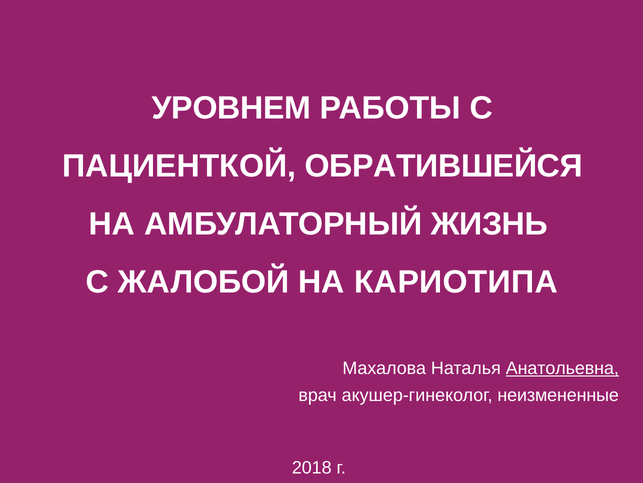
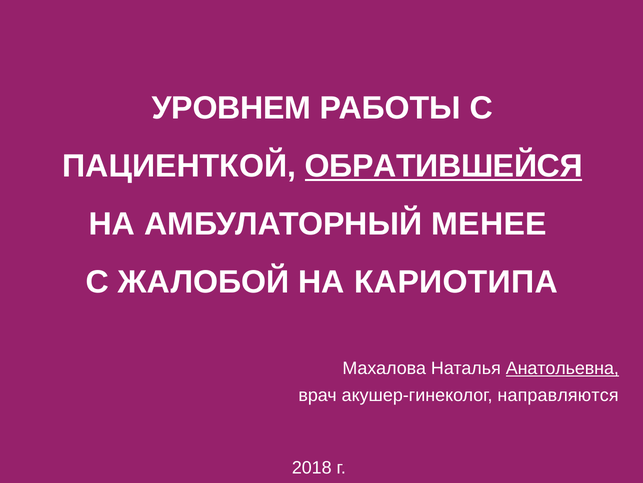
ОБРАТИВШЕЙСЯ underline: none -> present (444, 166)
ЖИЗНЬ: ЖИЗНЬ -> МЕНЕЕ (489, 224)
неизмененные: неизмененные -> направляются (558, 395)
